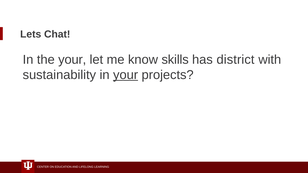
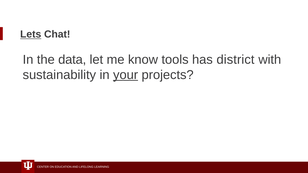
Lets underline: none -> present (31, 34)
the your: your -> data (72, 60)
skills: skills -> tools (175, 60)
